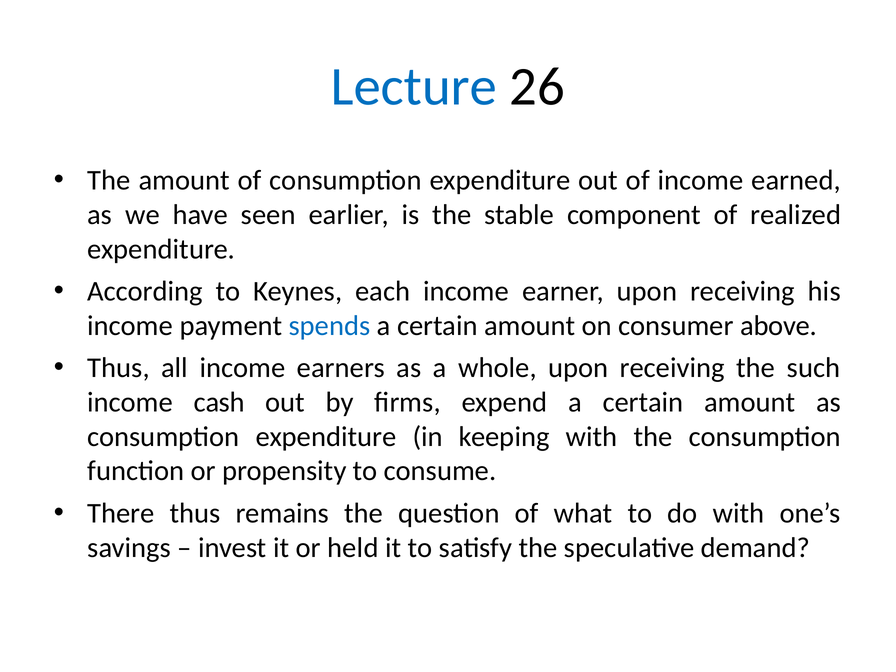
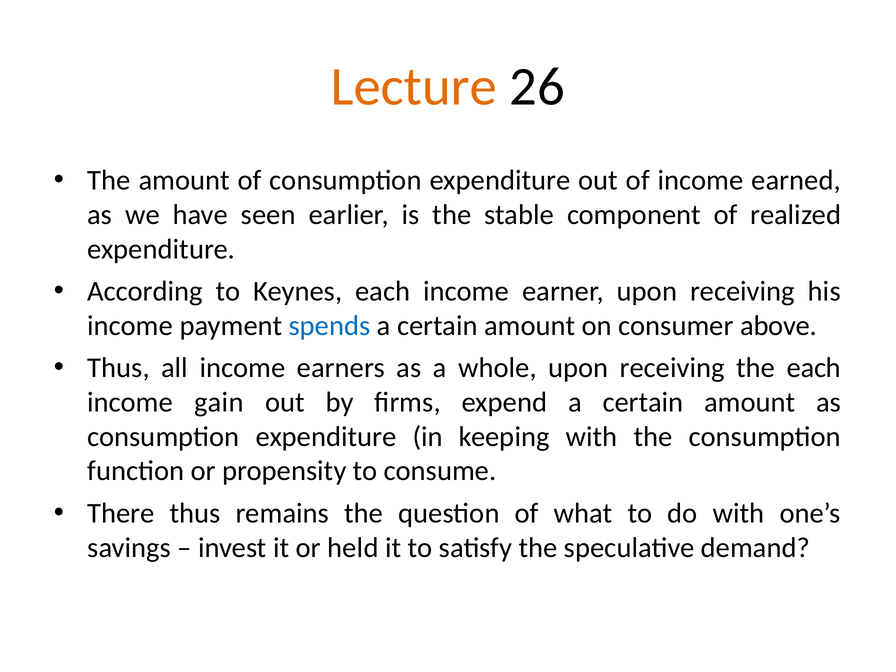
Lecture colour: blue -> orange (414, 87)
the such: such -> each (814, 368)
cash: cash -> gain (219, 402)
